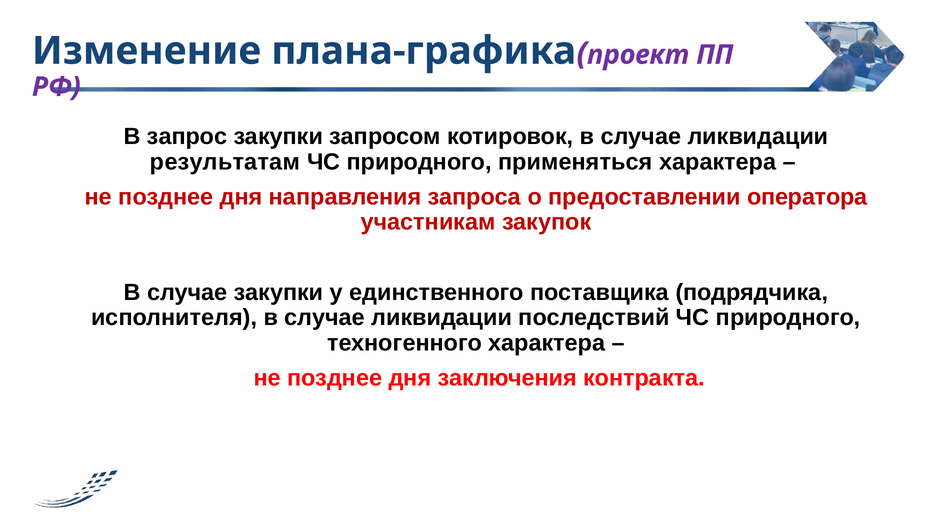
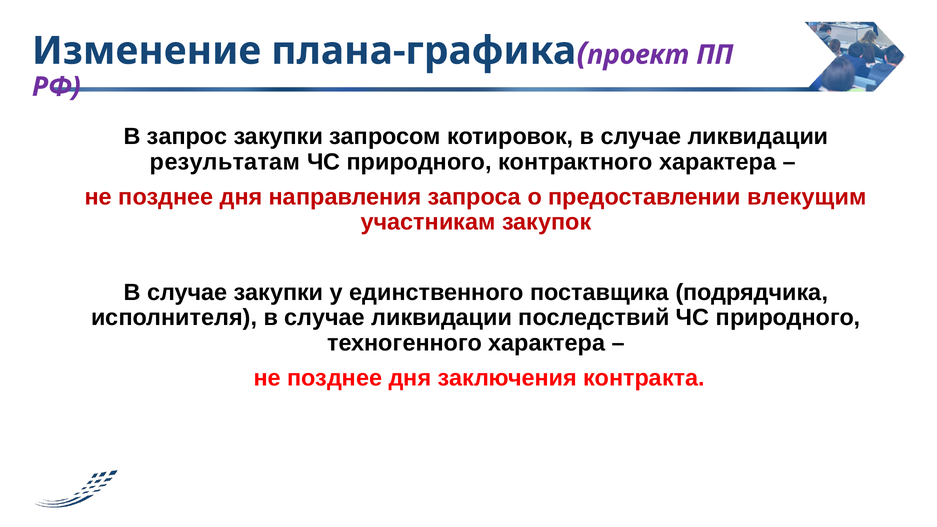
применяться: применяться -> контрактного (575, 162)
оператора: оператора -> влекущим (807, 197)
